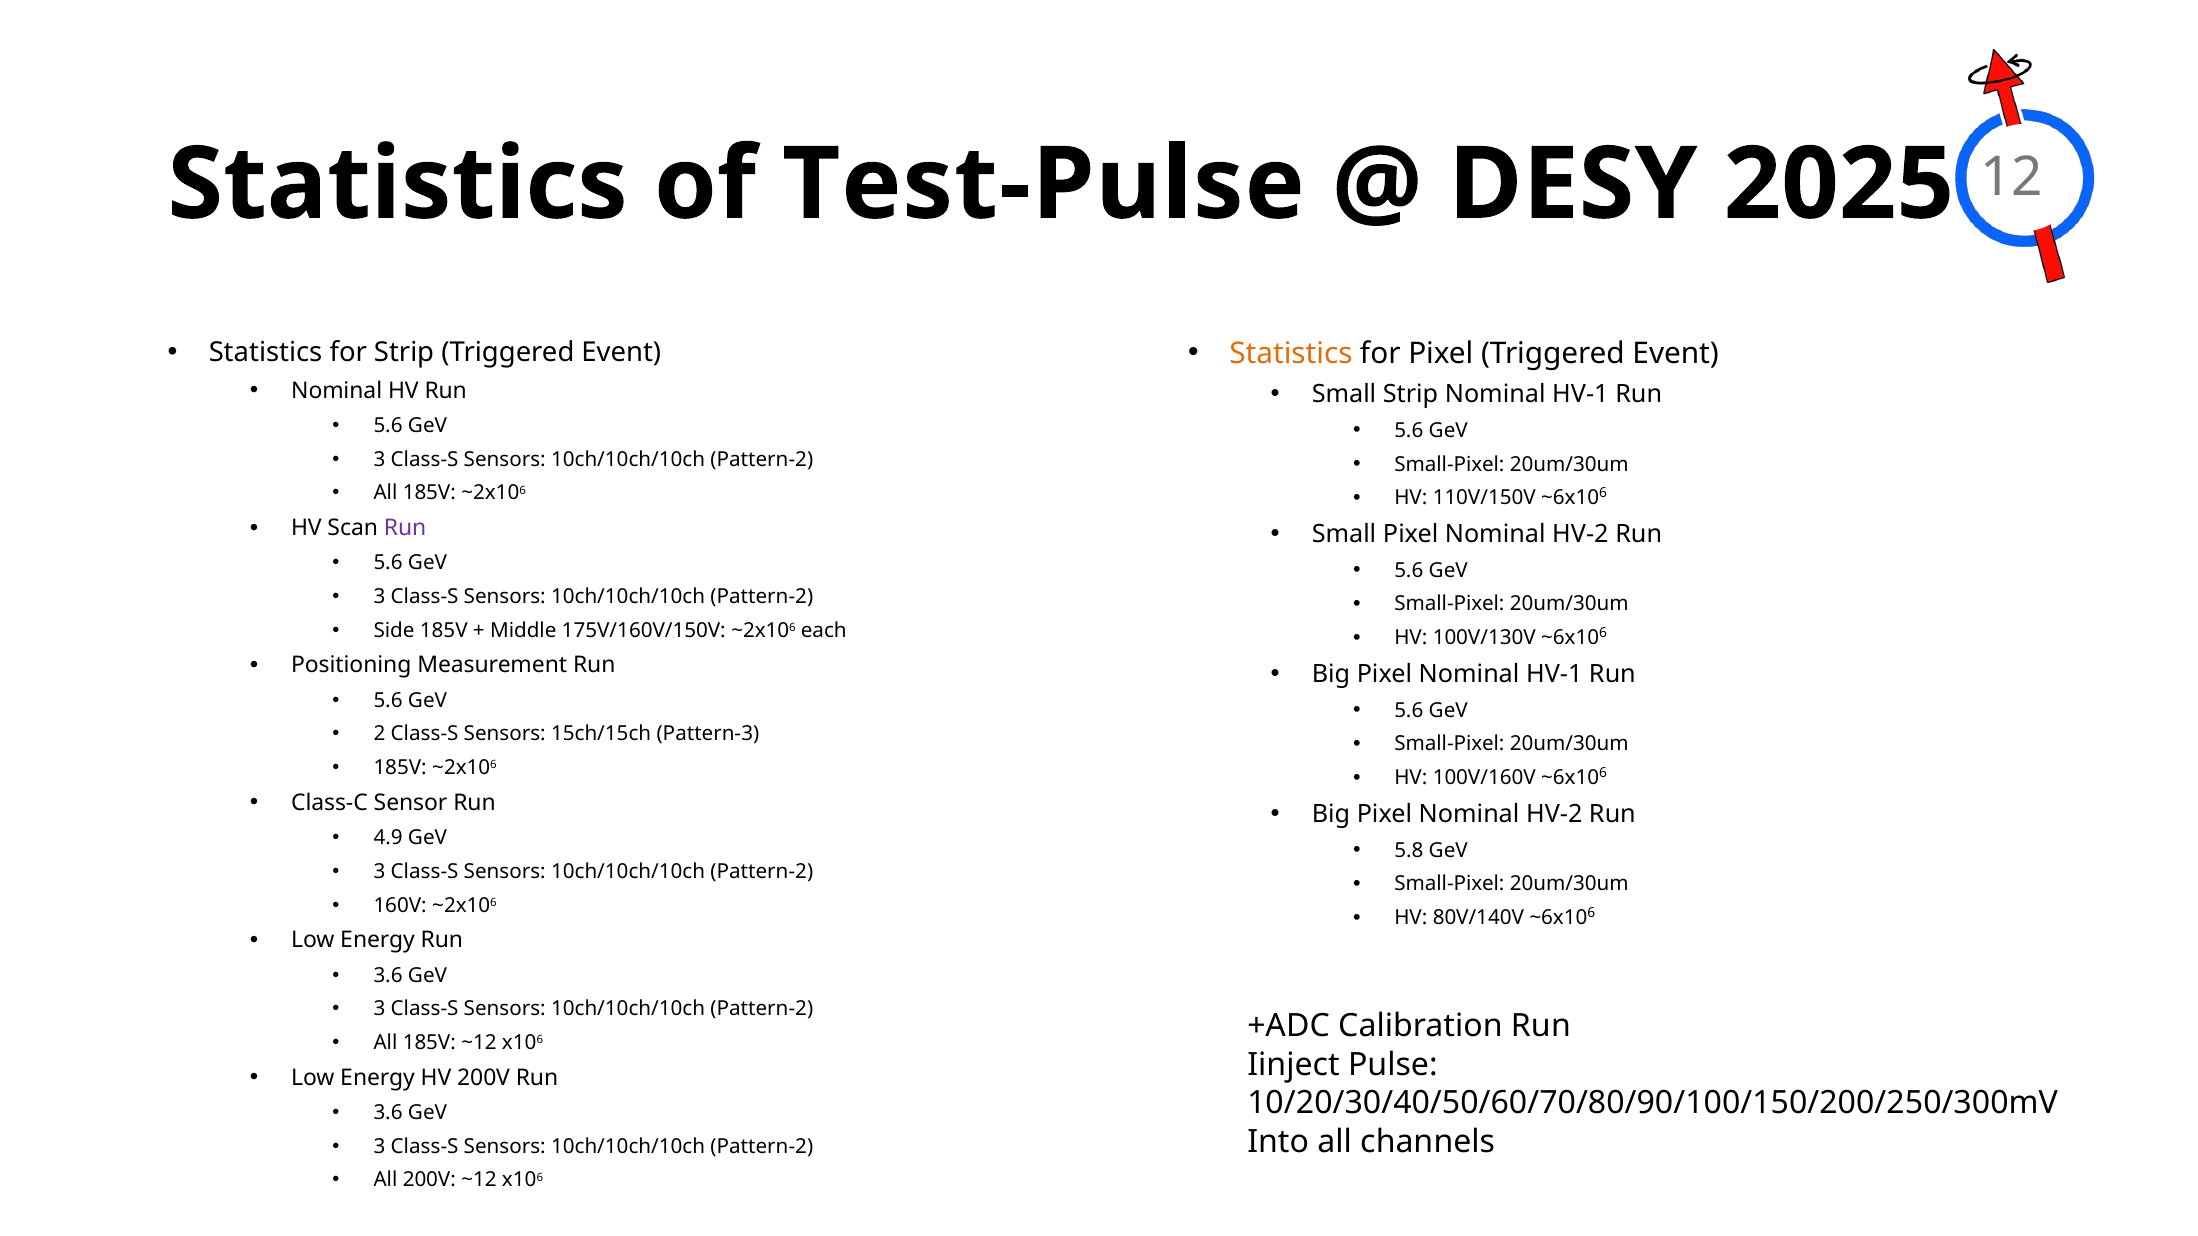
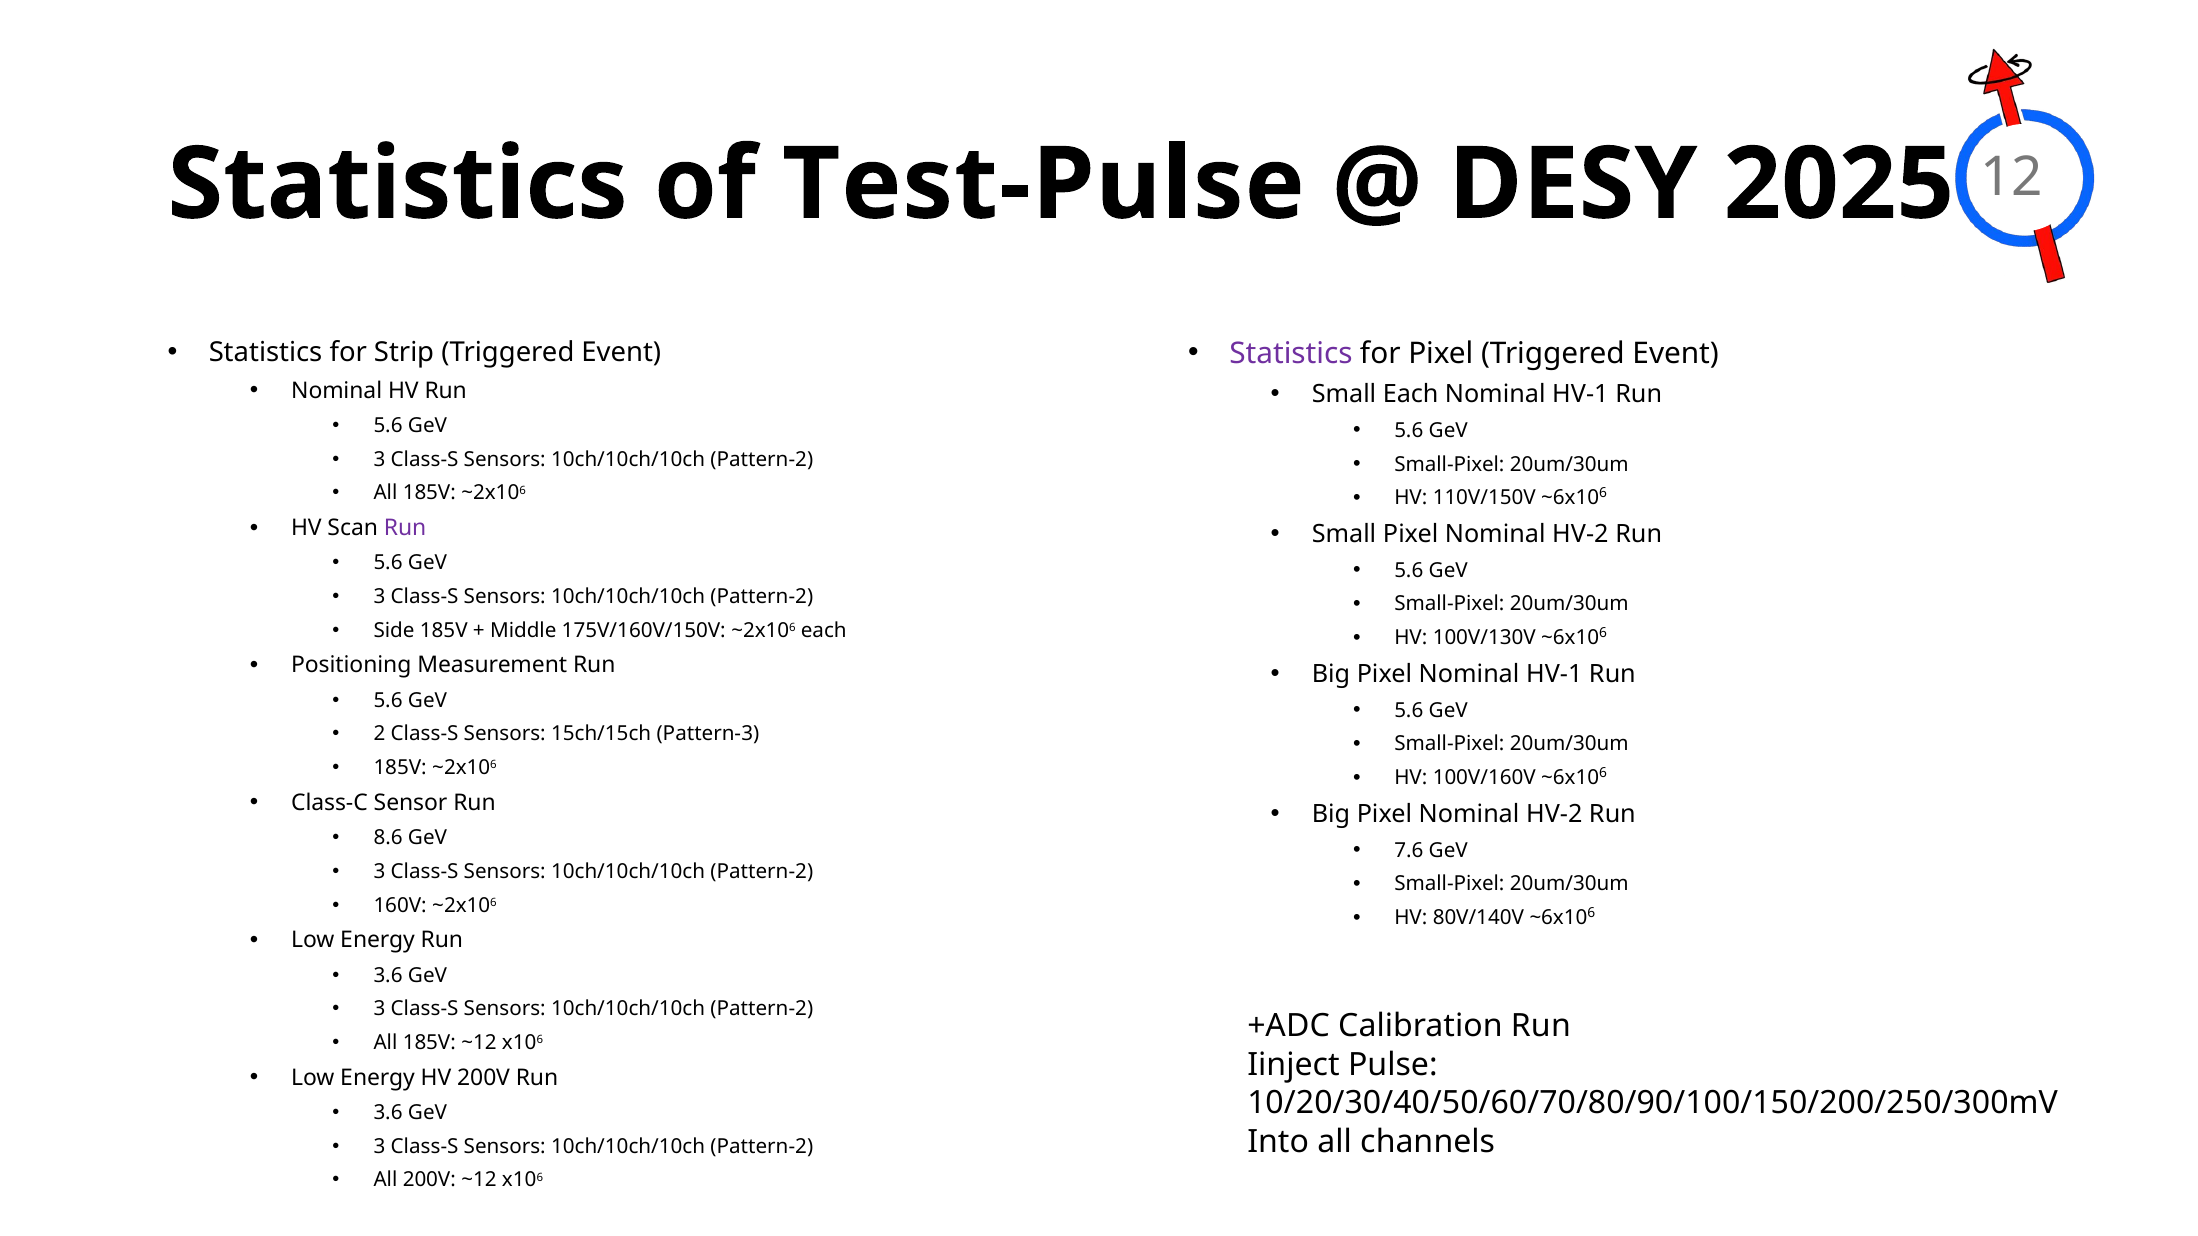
Statistics colour: orange -> purple (1291, 353)
Small Strip: Strip -> Each (1411, 394)
4.9: 4.9 -> 8.6 (388, 838)
5.8: 5.8 -> 7.6 (1409, 851)
